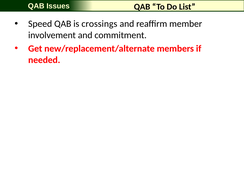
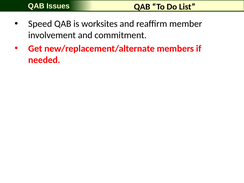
crossings: crossings -> worksites (99, 24)
